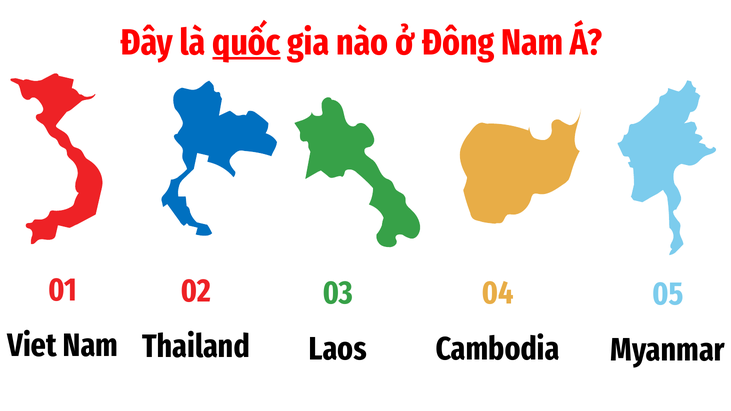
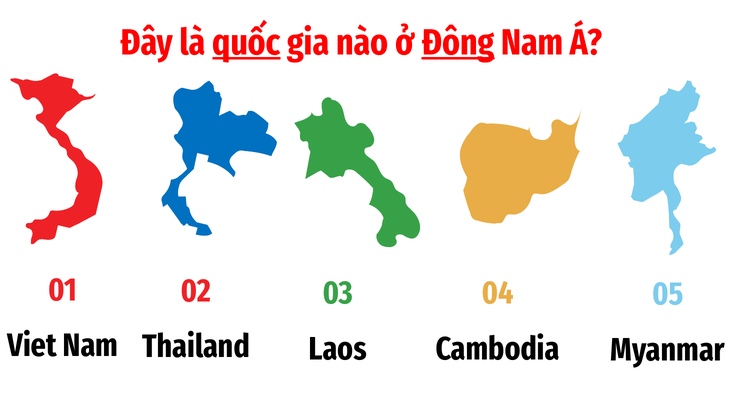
Đông underline: none -> present (458, 43)
